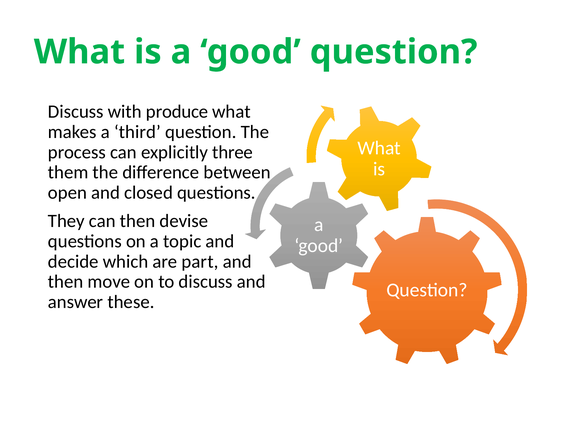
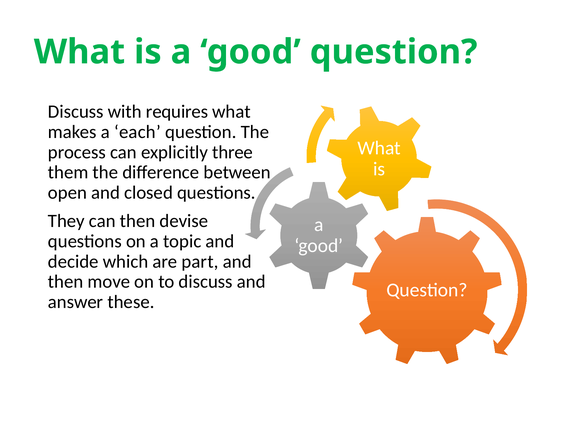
produce: produce -> requires (177, 112)
third: third -> each (137, 132)
